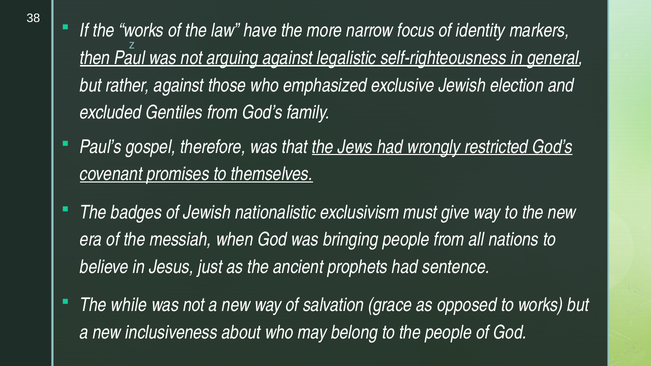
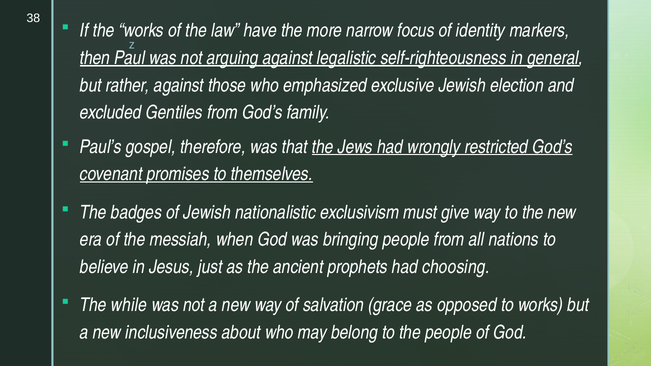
sentence: sentence -> choosing (456, 267)
